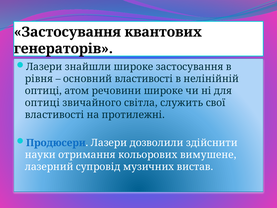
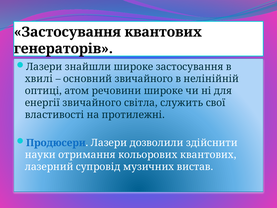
рівня: рівня -> хвилі (39, 79)
основний властивості: властивості -> звичайного (144, 79)
оптиці: оптиці -> енергії (42, 103)
кольорових вимушене: вимушене -> квантових (208, 155)
